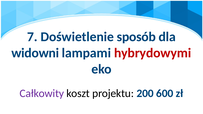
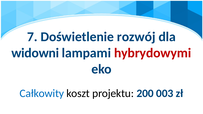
sposób: sposób -> rozwój (136, 37)
Całkowity colour: purple -> blue (42, 94)
600: 600 -> 003 (165, 94)
